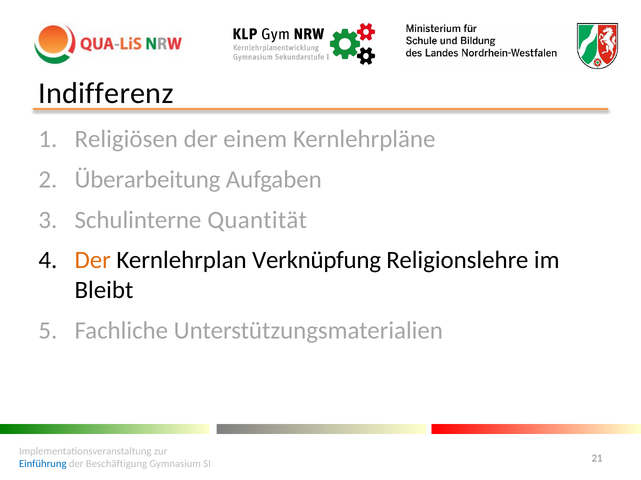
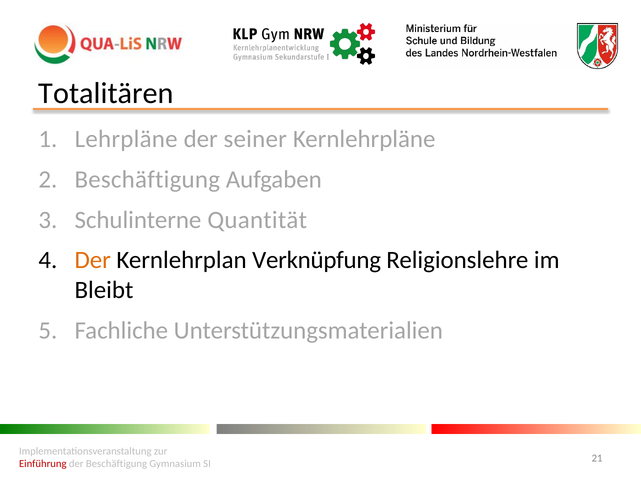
Indifferenz: Indifferenz -> Totalitären (106, 94)
Religiösen: Religiösen -> Lehrpläne (126, 139)
einem: einem -> seiner (255, 139)
Überarbeitung: Überarbeitung -> Beschäftigung (147, 180)
Einführung colour: blue -> red (43, 465)
